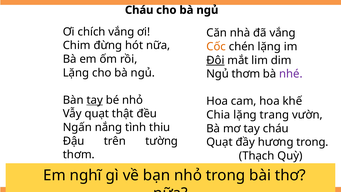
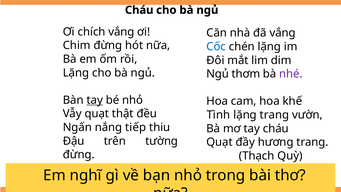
Cốc colour: orange -> blue (216, 47)
Đôi underline: present -> none (215, 60)
Chia: Chia -> Tình (218, 115)
tình: tình -> tiếp (136, 127)
hương trong: trong -> trang (312, 142)
thơm: thơm -> đừng (79, 155)
